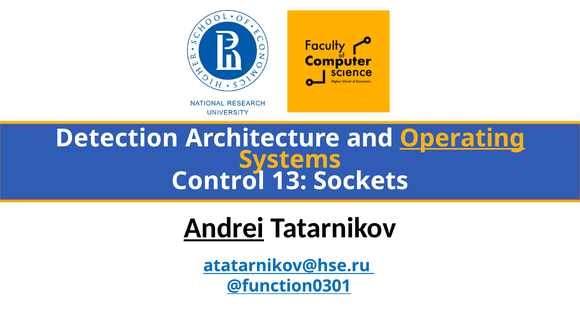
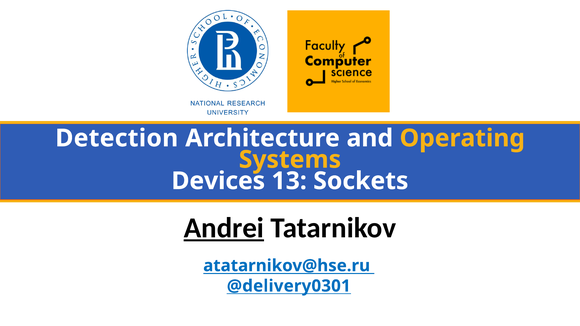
Operating underline: present -> none (462, 138)
Control: Control -> Devices (218, 181)
@function0301: @function0301 -> @delivery0301 (289, 286)
